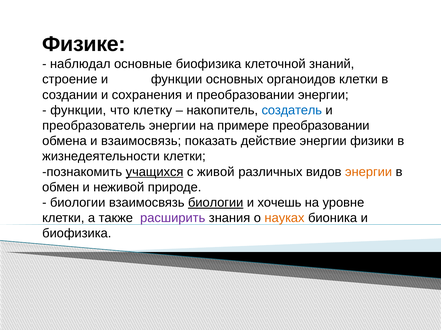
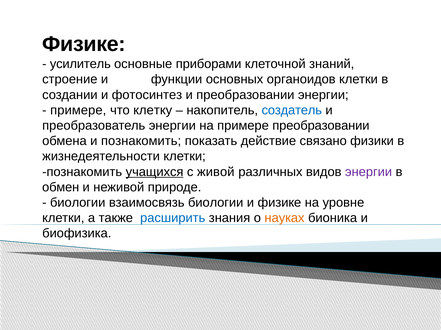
наблюдал: наблюдал -> усилитель (80, 64)
основные биофизика: биофизика -> приборами (209, 64)
сохранения: сохранения -> фотосинтез (147, 95)
функции: функции -> примере (78, 110)
и взаимосвязь: взаимосвязь -> познакомить (141, 141)
действие энергии: энергии -> связано (323, 141)
энергии colour: orange -> purple (369, 172)
биологии underline: present -> none (216, 203)
и хочешь: хочешь -> физике (279, 203)
расширить colour: purple -> blue (173, 219)
